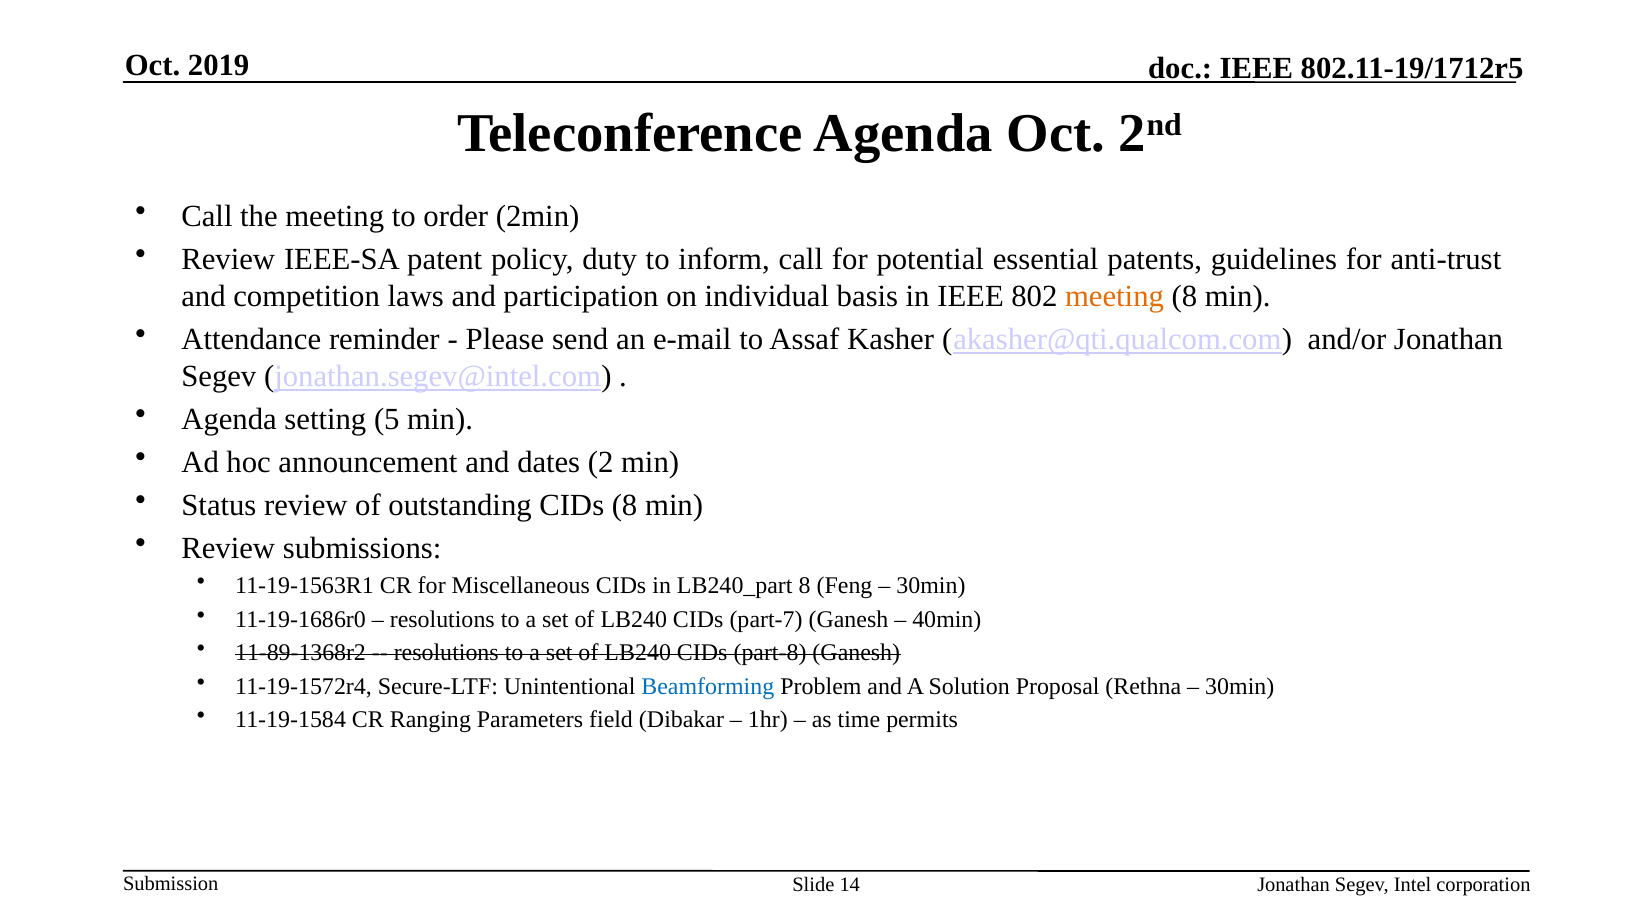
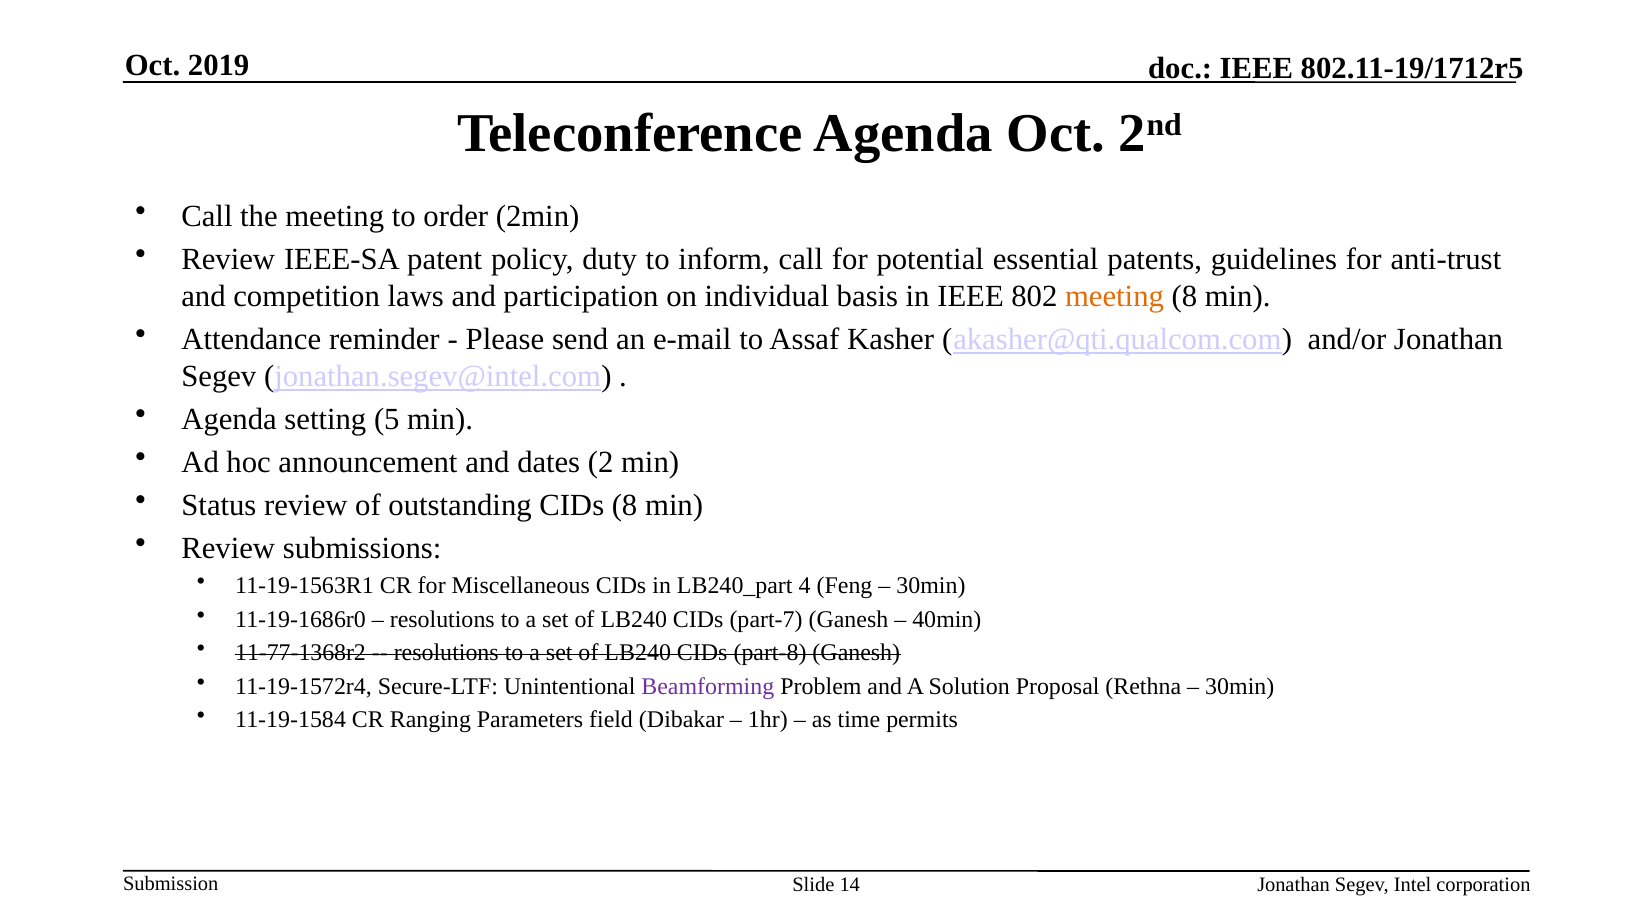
LB240_part 8: 8 -> 4 (805, 586)
11-89-1368r2: 11-89-1368r2 -> 11-77-1368r2 (301, 653)
Beamforming colour: blue -> purple (708, 686)
